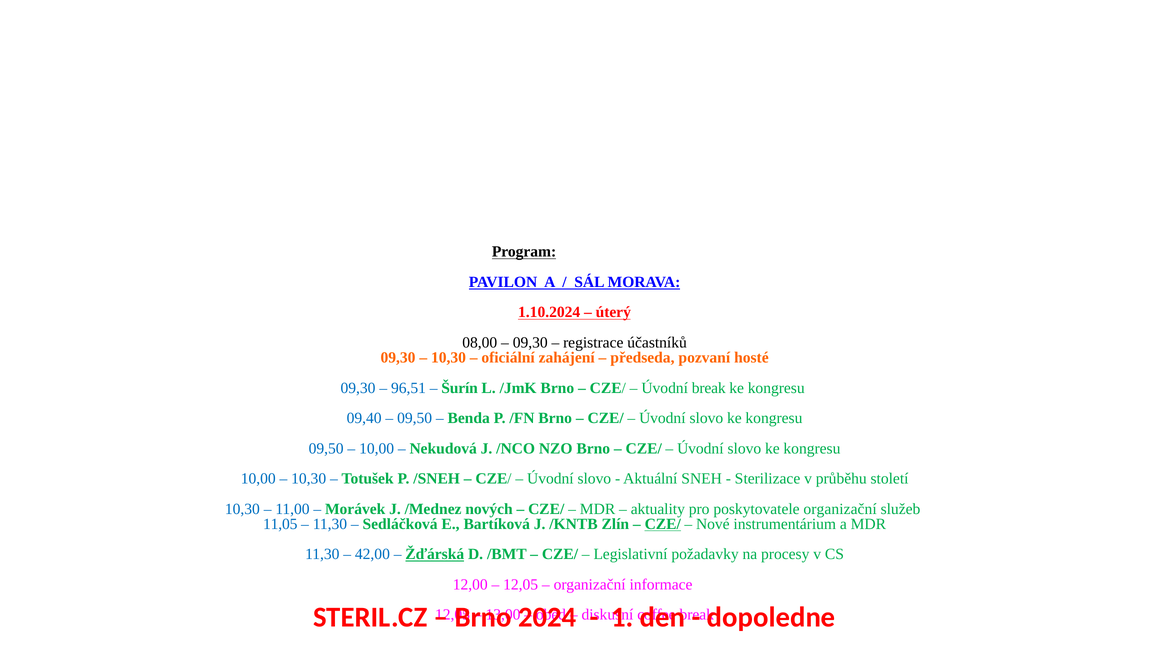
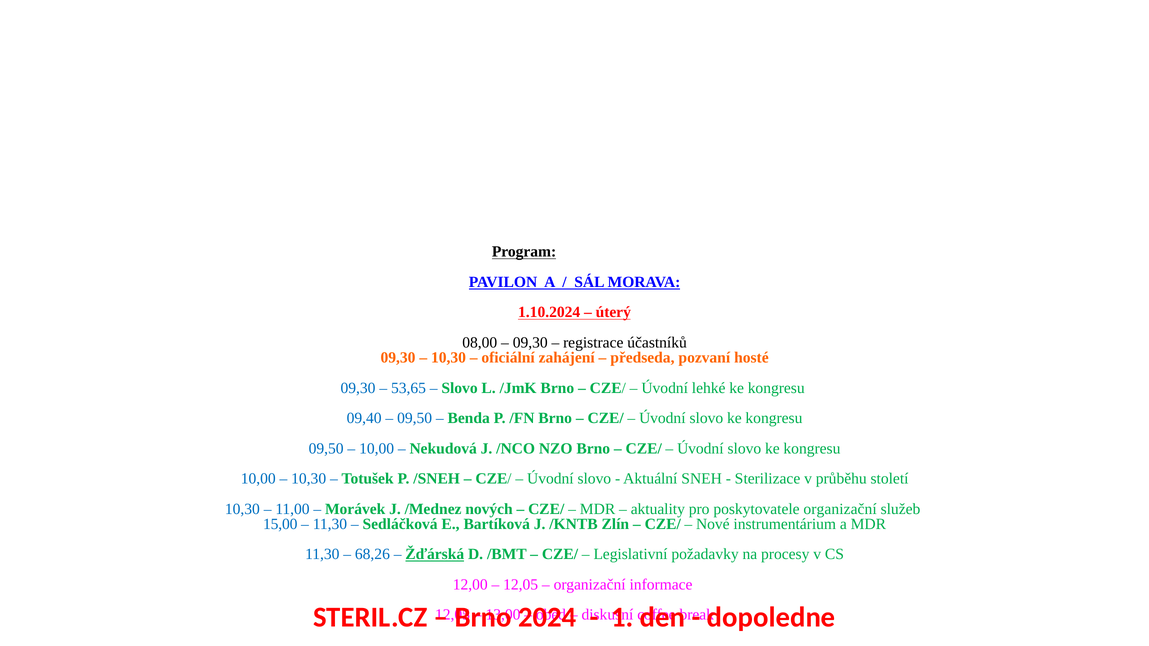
96,51: 96,51 -> 53,65 (409, 388)
Šurín: Šurín -> Slovo (460, 388)
Úvodní break: break -> lehké (709, 388)
11,05: 11,05 -> 15,00 (280, 524)
CZE/ underline: present -> none (663, 524)
42,00: 42,00 -> 68,26 (372, 555)
